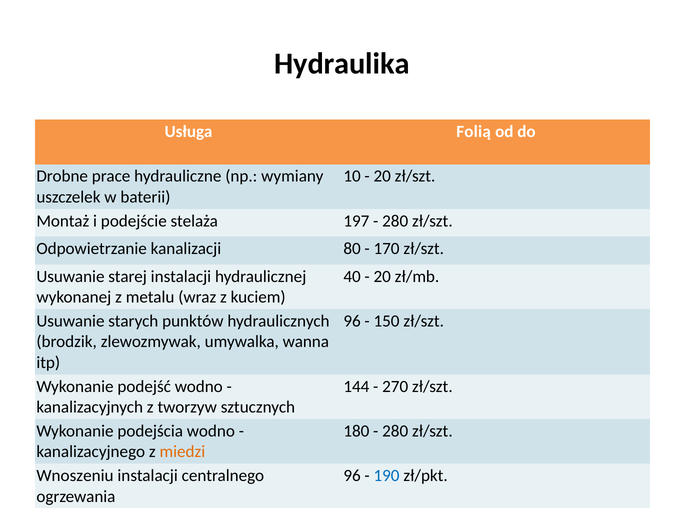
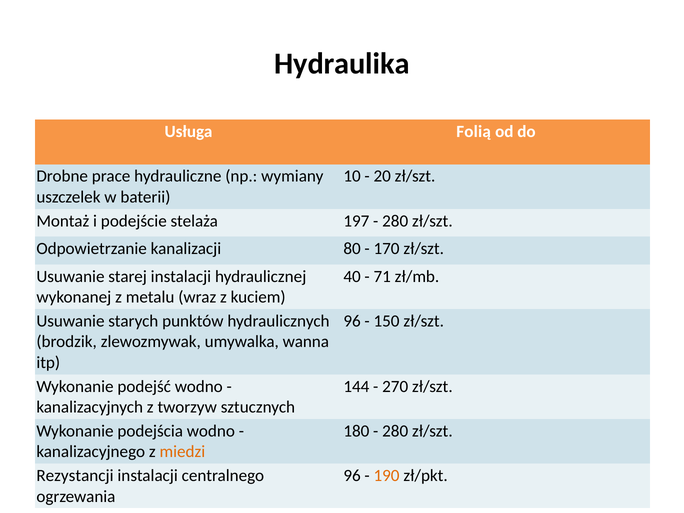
20: 20 -> 71 (382, 276)
Wnoszeniu: Wnoszeniu -> Rezystancji (75, 475)
190 colour: blue -> orange (387, 475)
